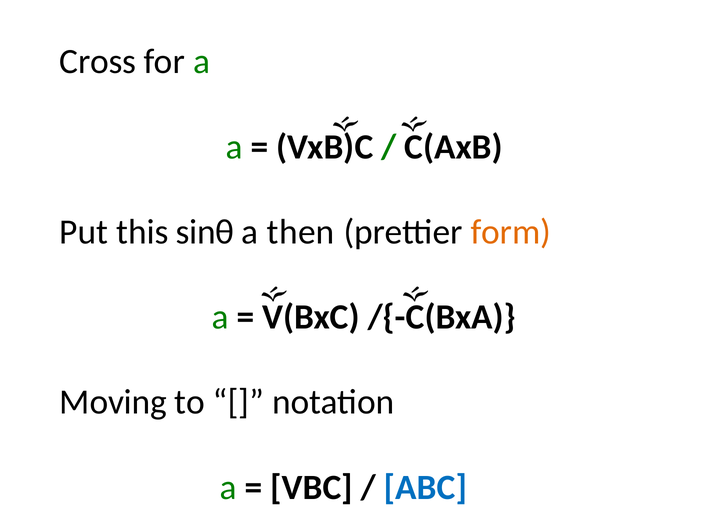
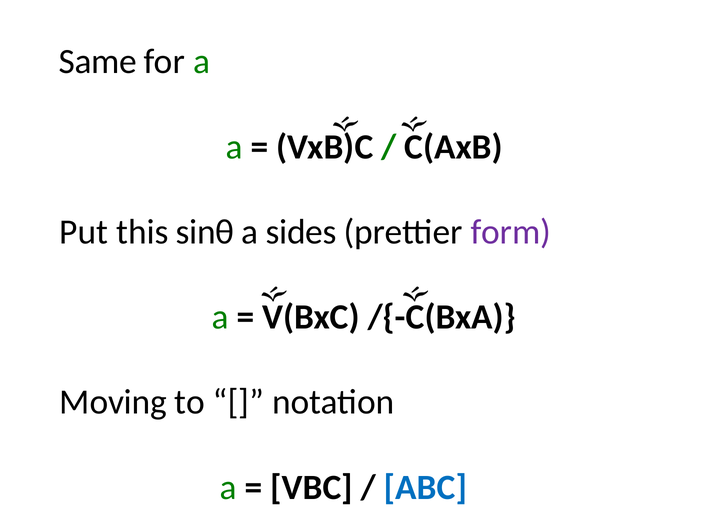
Cross: Cross -> Same (98, 62)
then: then -> sides (301, 232)
form colour: orange -> purple (511, 232)
